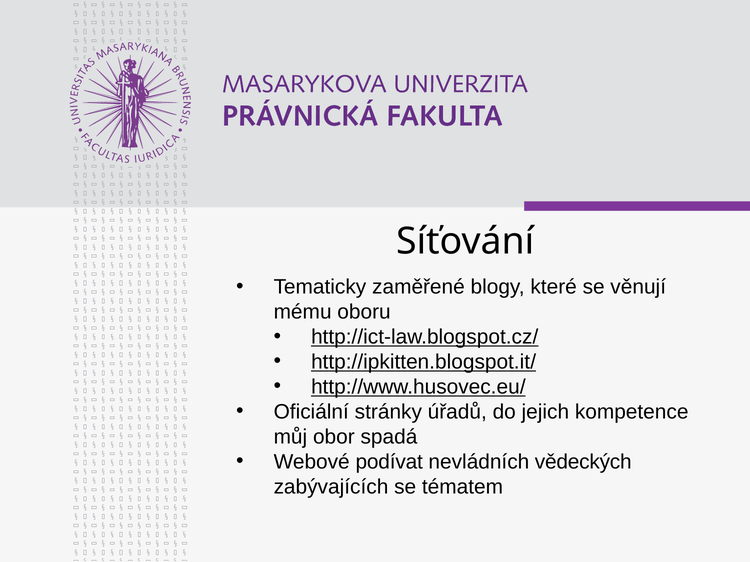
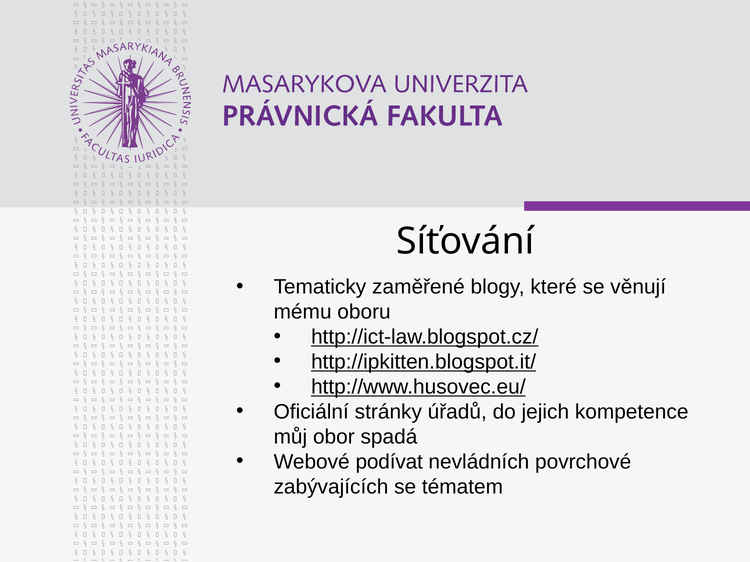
vědeckých: vědeckých -> povrchové (583, 462)
